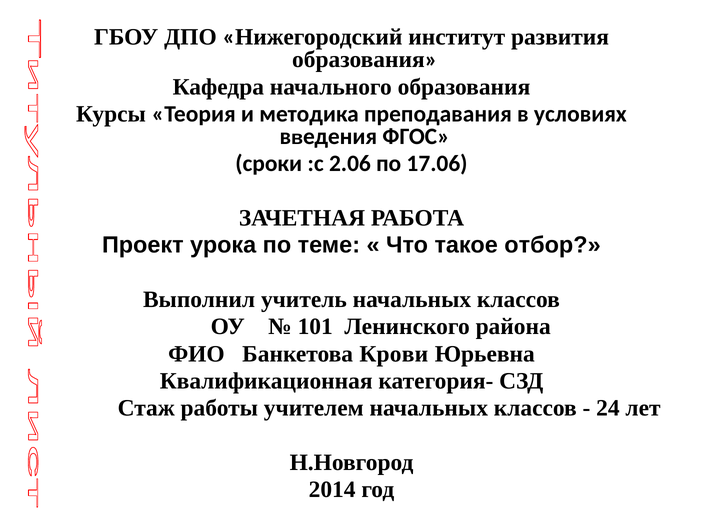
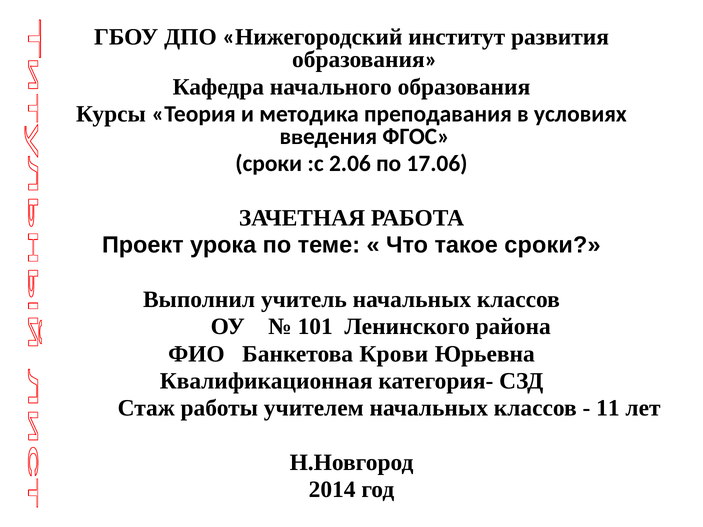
такое отбор: отбор -> сроки (552, 245)
24: 24 -> 11 (608, 408)
